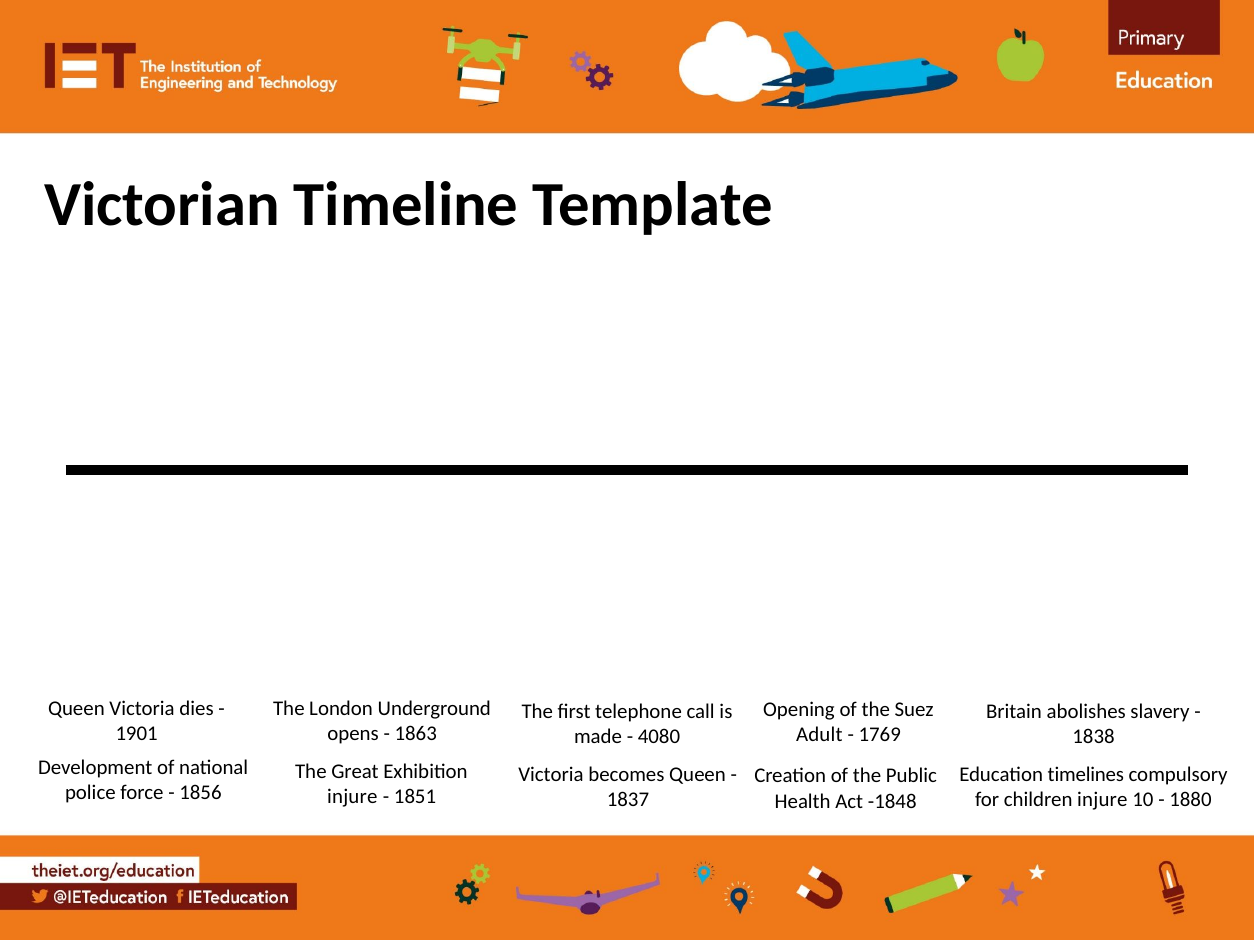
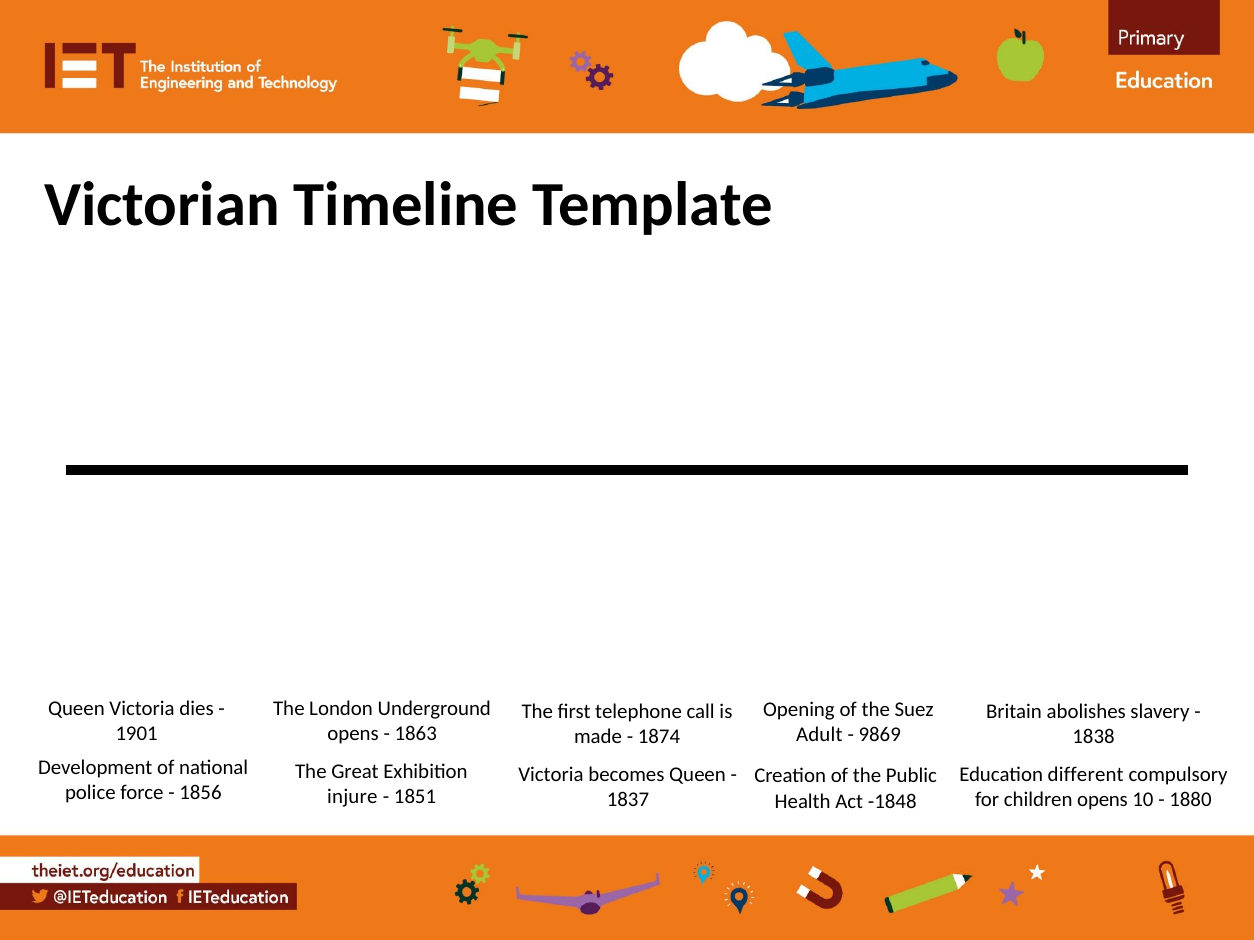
1769: 1769 -> 9869 (880, 735)
4080: 4080 -> 1874 (659, 737)
timelines: timelines -> different (1086, 775)
children injure: injure -> opens (1103, 800)
